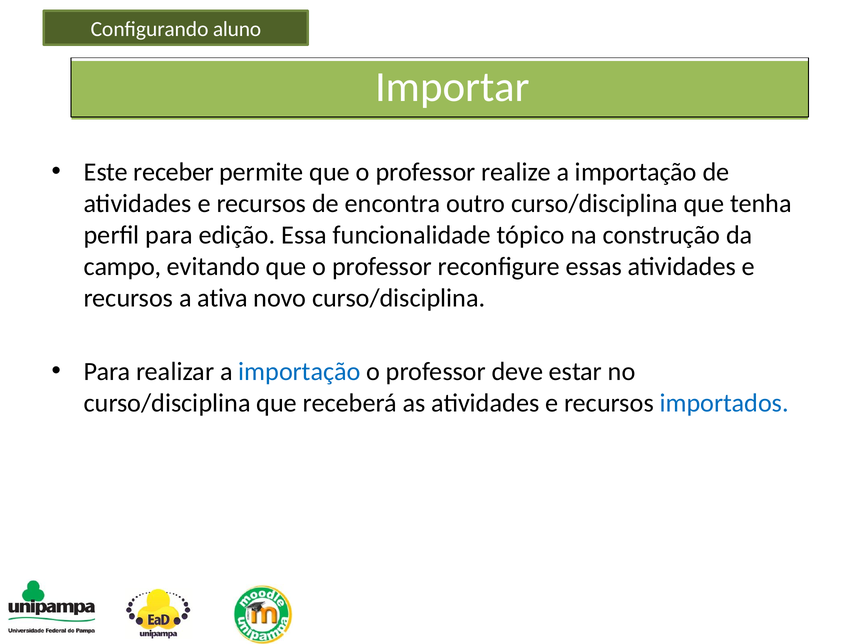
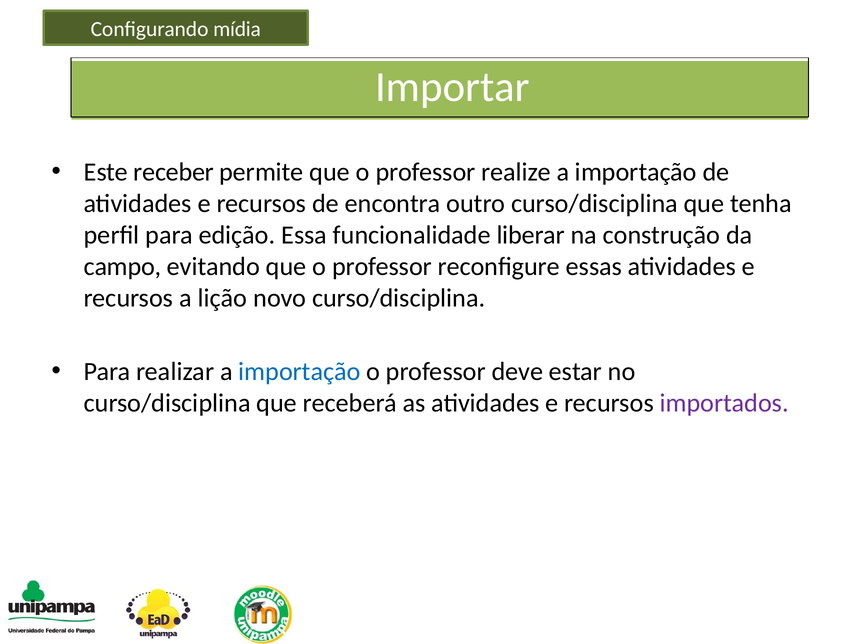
aluno: aluno -> mídia (237, 29)
tópico: tópico -> liberar (531, 235)
ativa: ativa -> lição (222, 298)
importados colour: blue -> purple (724, 403)
